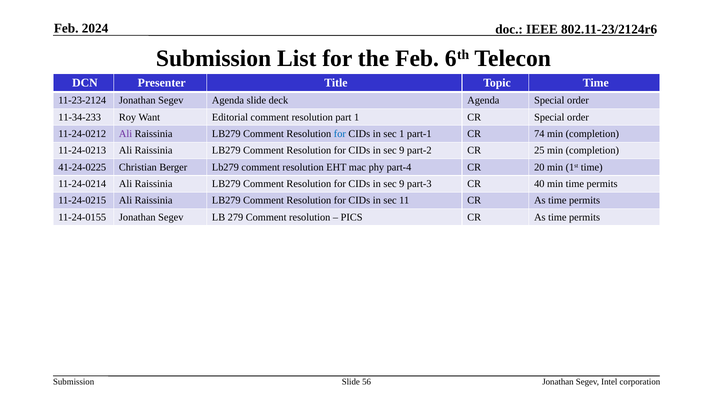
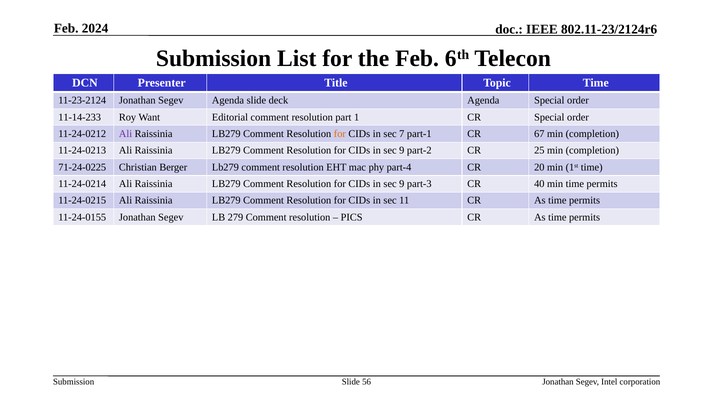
11-34-233: 11-34-233 -> 11-14-233 (80, 117)
for colour: blue -> orange (340, 134)
sec 1: 1 -> 7 (402, 134)
74: 74 -> 67 (539, 134)
41-24-0225: 41-24-0225 -> 71-24-0225 (82, 167)
